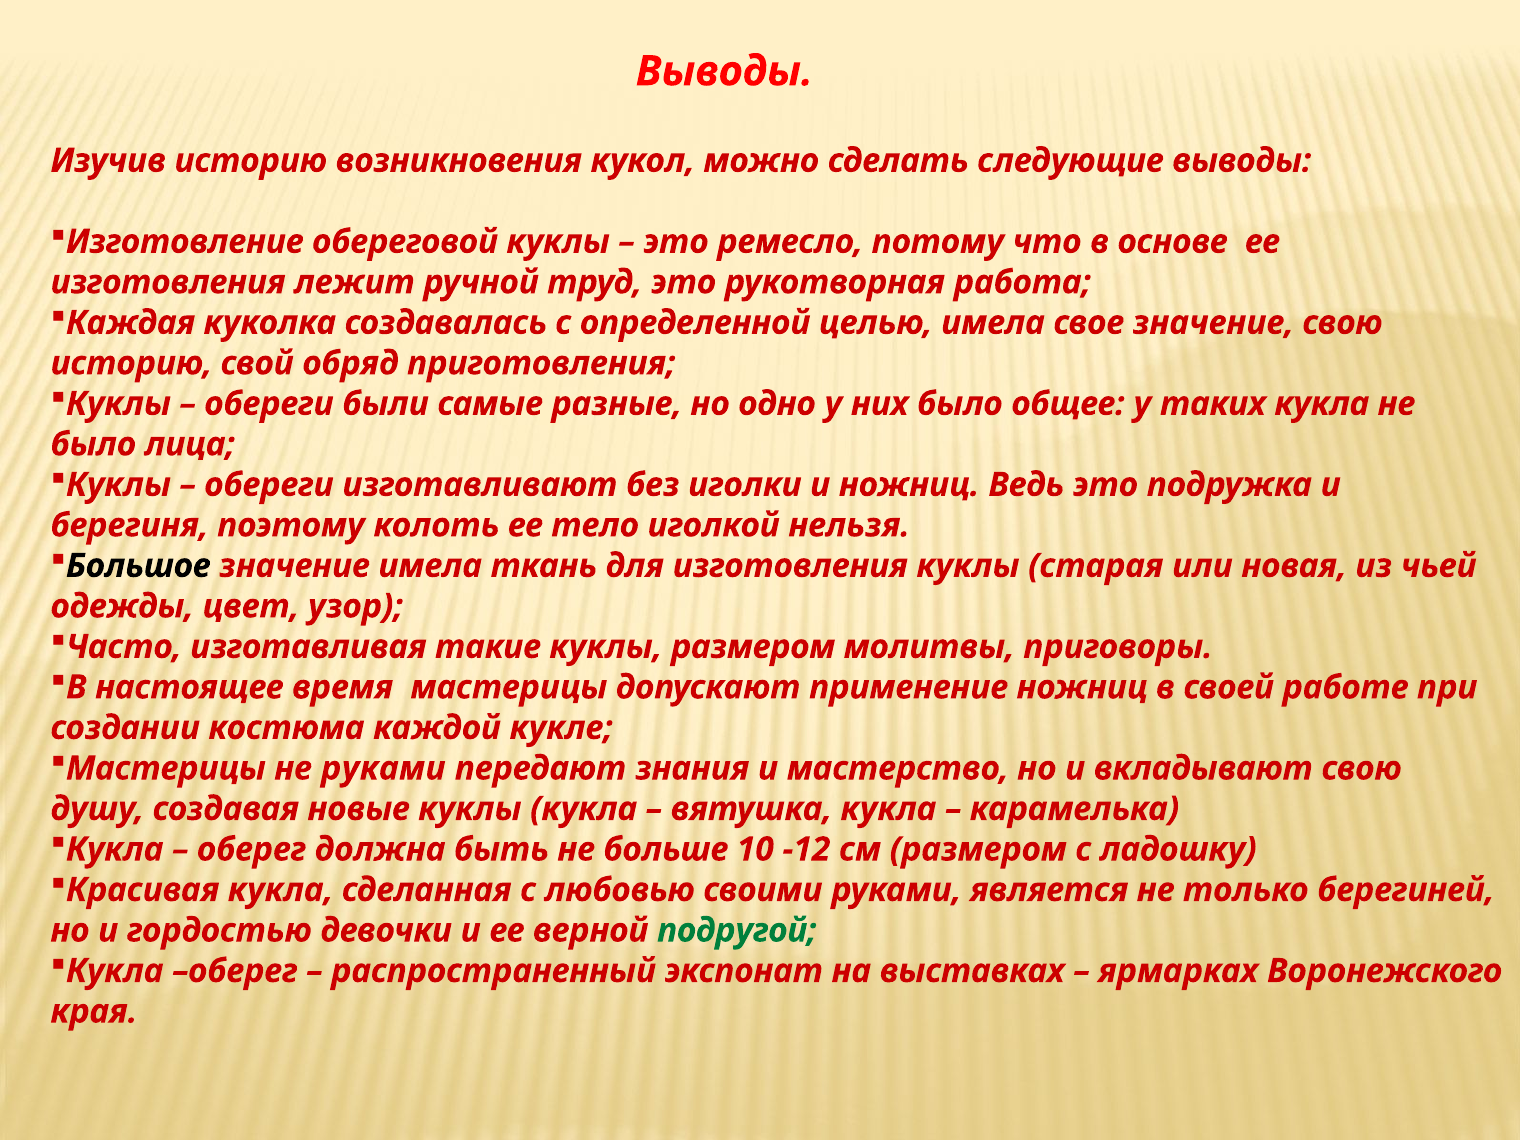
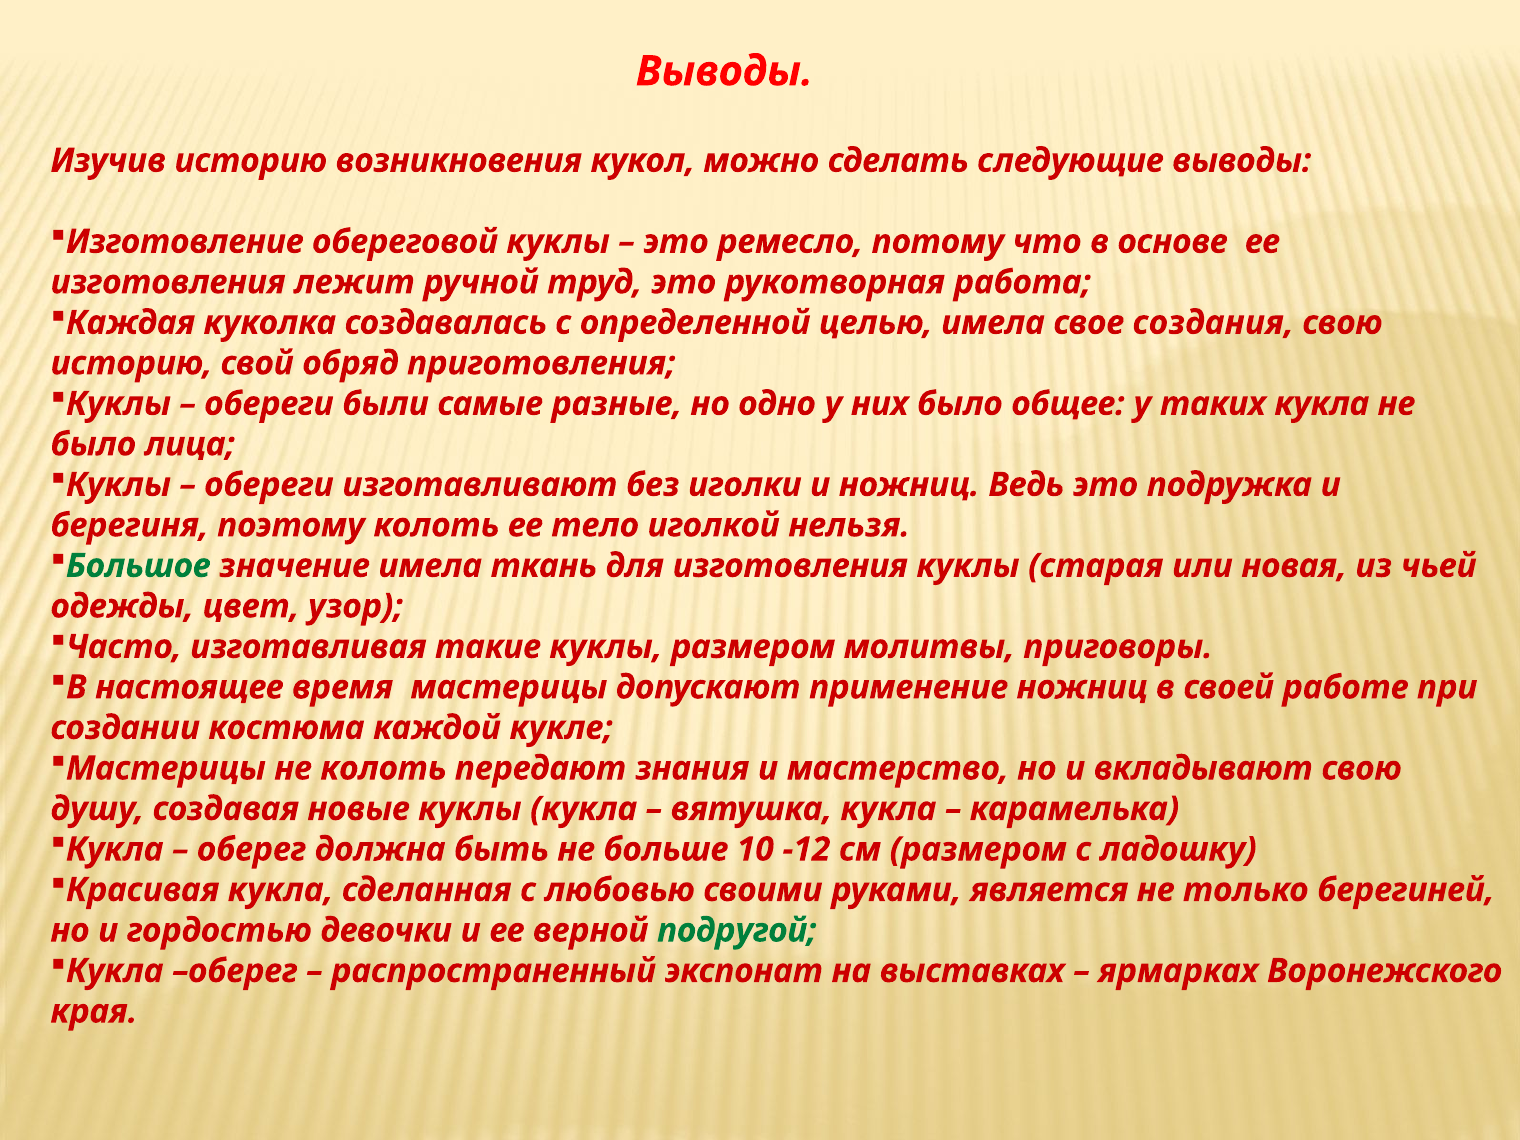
свое значение: значение -> создания (1213, 323)
Большое colour: black -> green (138, 566)
не руками: руками -> колоть (383, 768)
